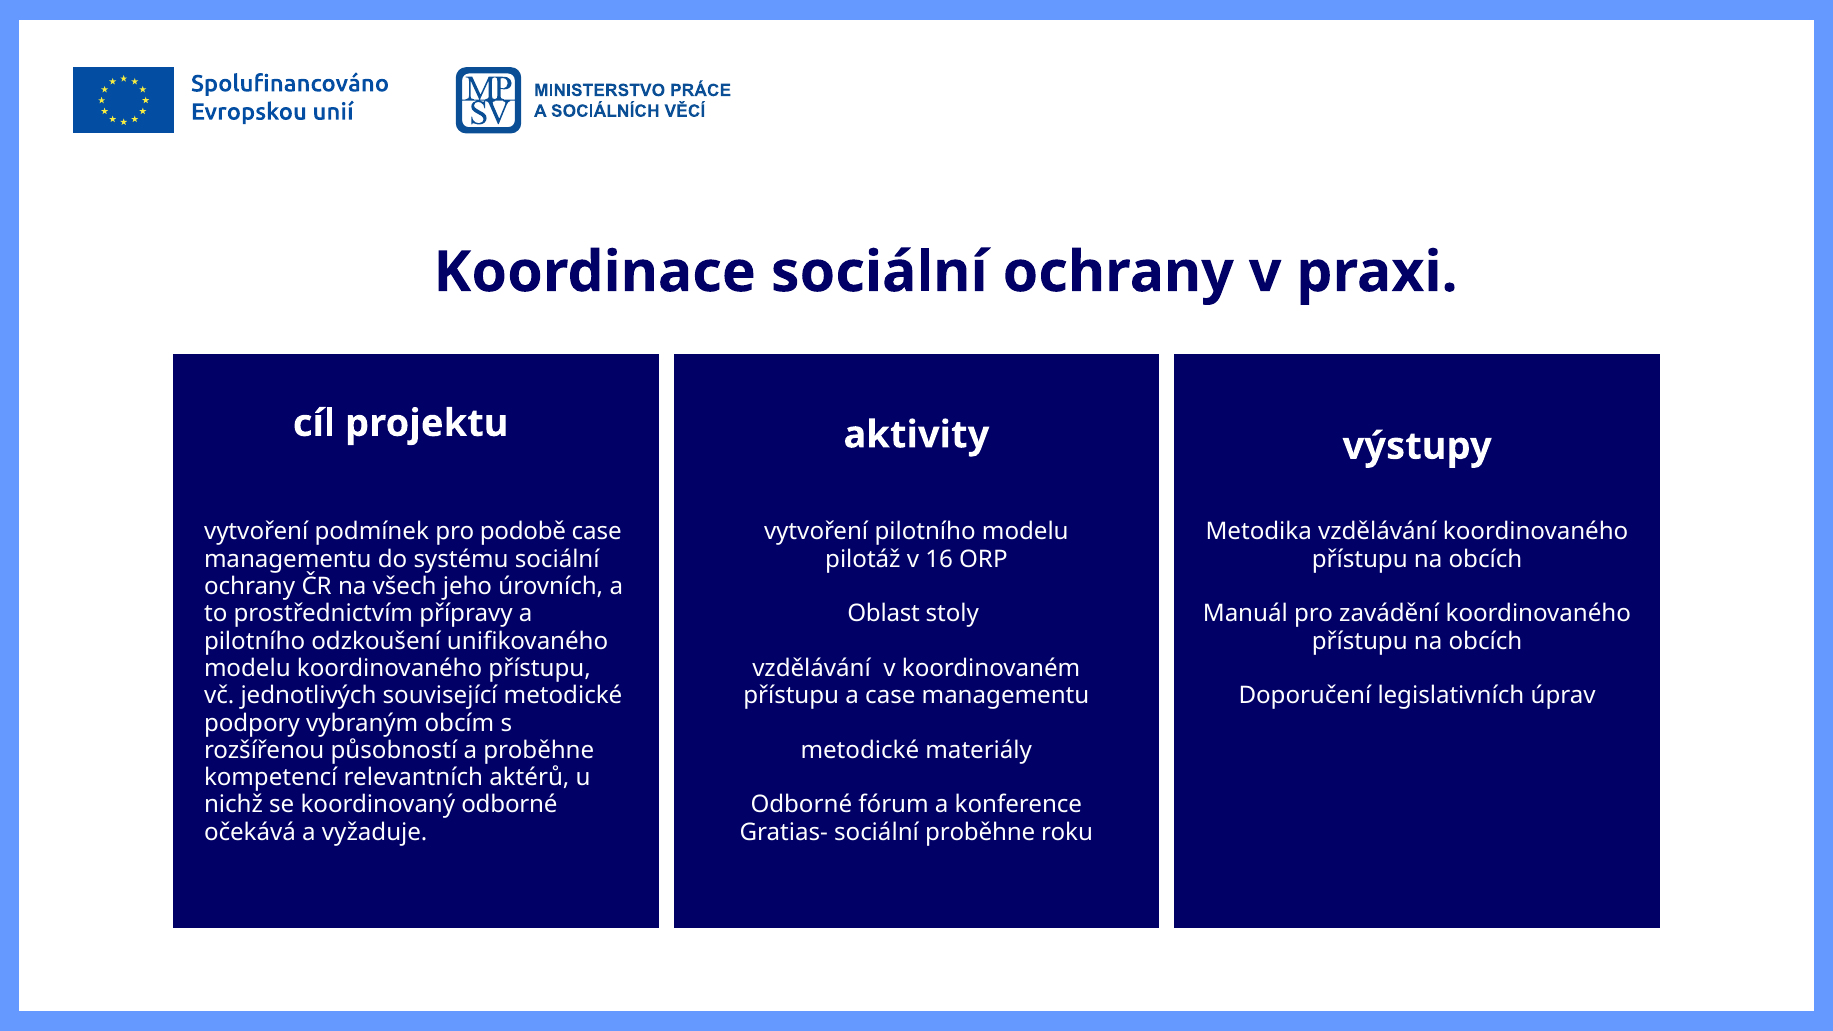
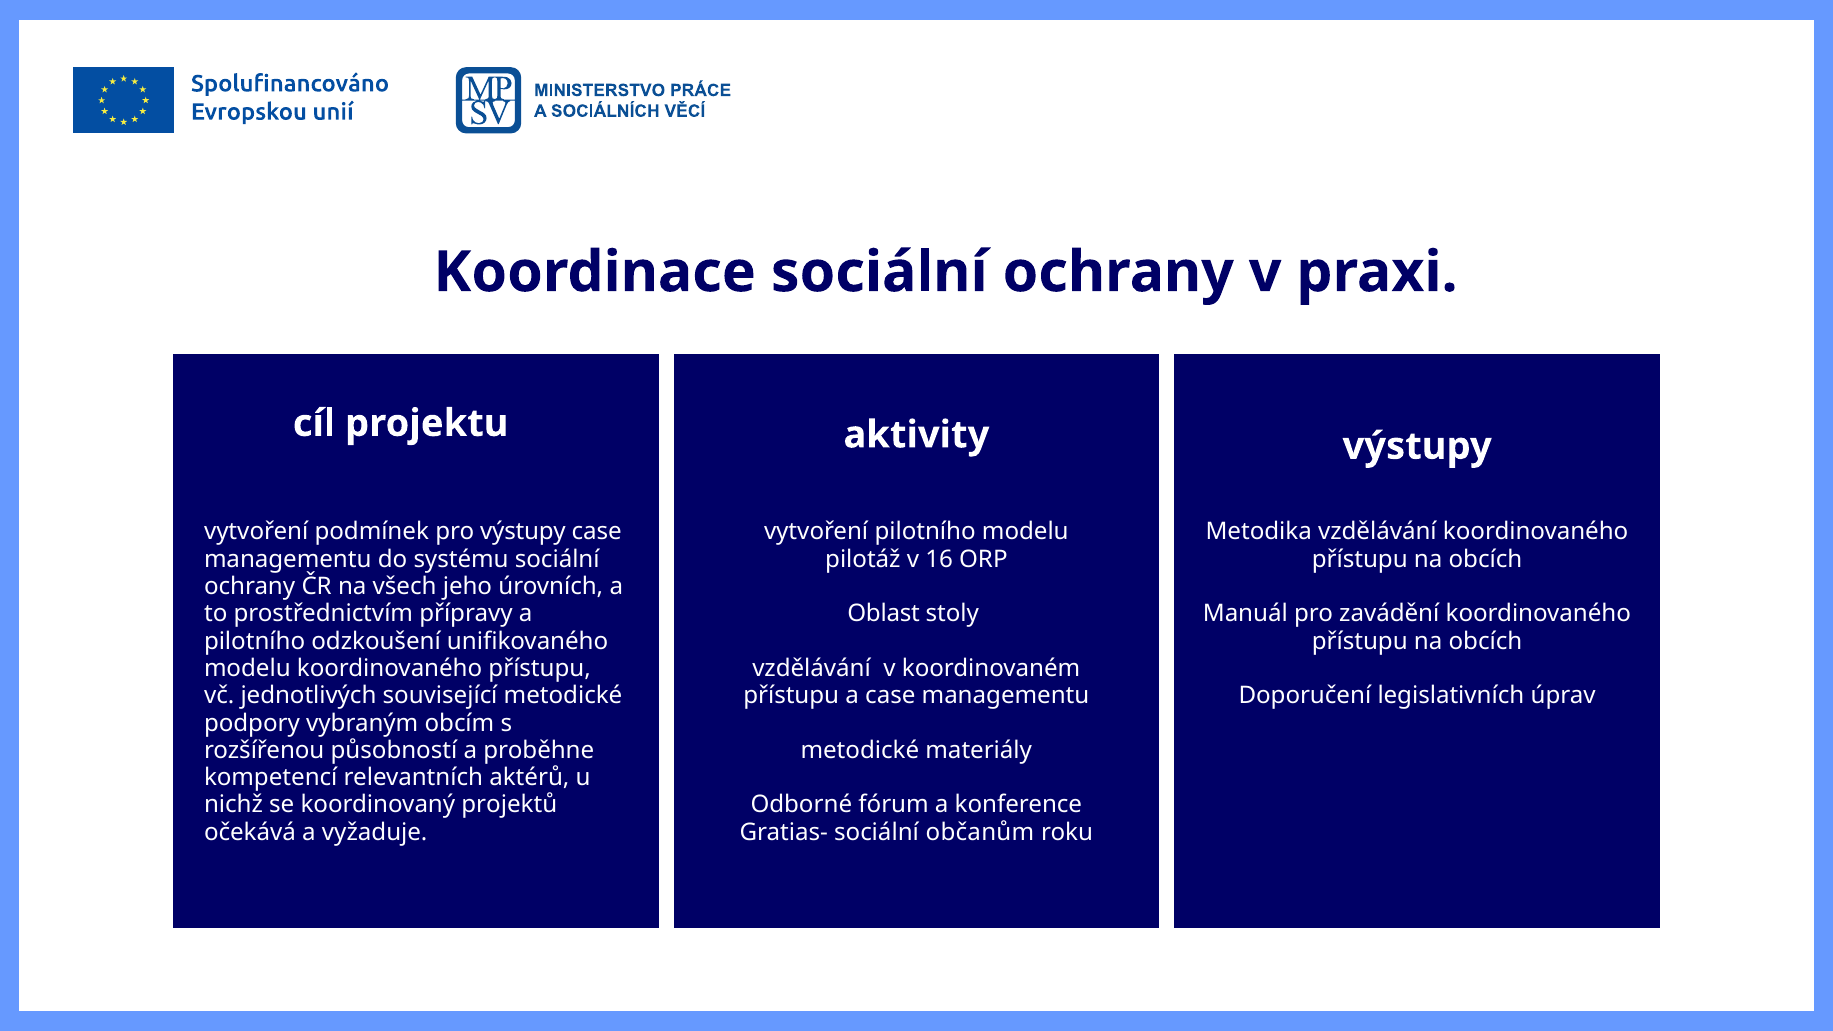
pro podobě: podobě -> výstupy (523, 532)
koordinovaný odborné: odborné -> projektů (509, 805)
sociální proběhne: proběhne -> občanům (980, 832)
